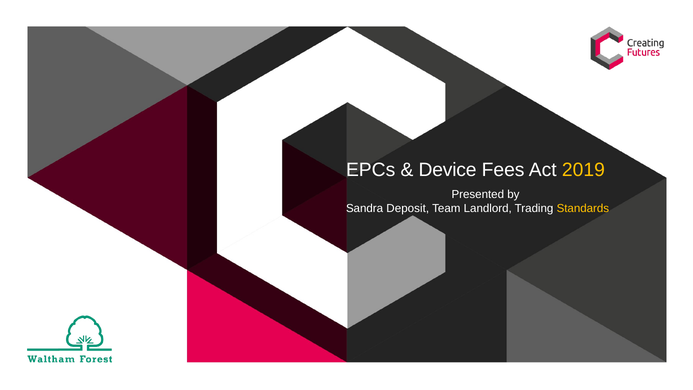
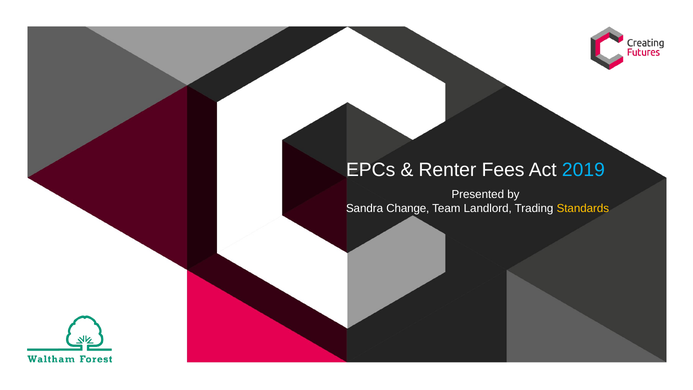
Device: Device -> Renter (447, 170)
2019 colour: yellow -> light blue (583, 170)
Deposit: Deposit -> Change (408, 208)
